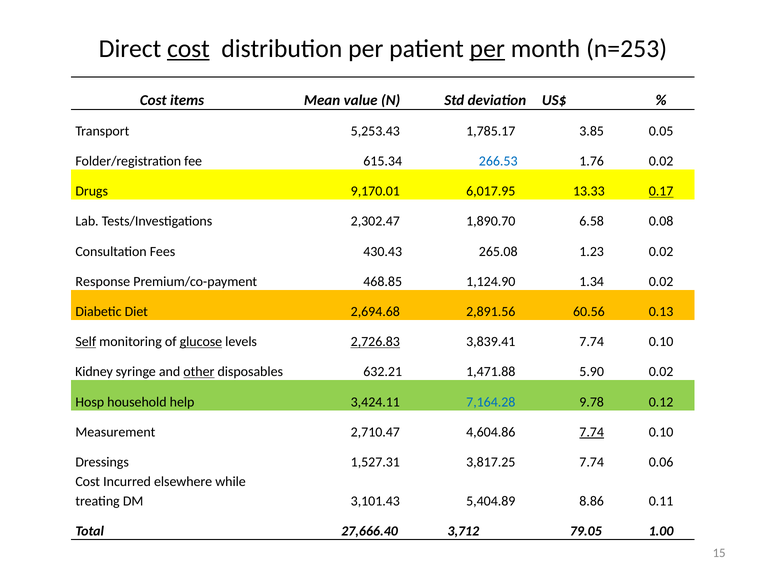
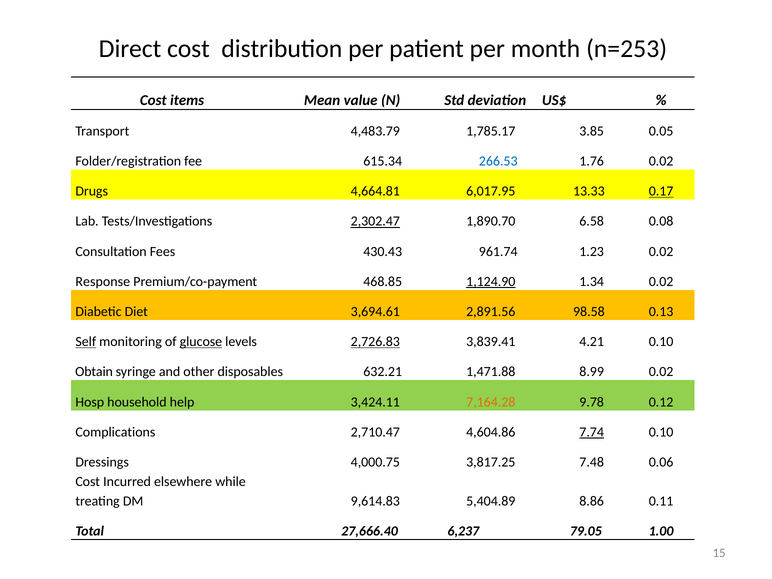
cost underline: present -> none (188, 49)
per underline: present -> none (487, 49)
5,253.43: 5,253.43 -> 4,483.79 (375, 131)
9,170.01: 9,170.01 -> 4,664.81 (375, 191)
2,302.47 underline: none -> present (375, 221)
265.08: 265.08 -> 961.74 (498, 251)
1,124.90 underline: none -> present (491, 282)
2,694.68: 2,694.68 -> 3,694.61 (375, 312)
60.56: 60.56 -> 98.58 (589, 312)
3,839.41 7.74: 7.74 -> 4.21 (592, 342)
Kidney: Kidney -> Obtain (94, 372)
other underline: present -> none (199, 372)
5.90: 5.90 -> 8.99 (592, 372)
7,164.28 colour: blue -> orange (491, 402)
Measurement: Measurement -> Complications (115, 432)
1,527.31: 1,527.31 -> 4,000.75 (375, 462)
3,817.25 7.74: 7.74 -> 7.48 (592, 462)
3,101.43: 3,101.43 -> 9,614.83 (375, 501)
3,712: 3,712 -> 6,237 (463, 531)
